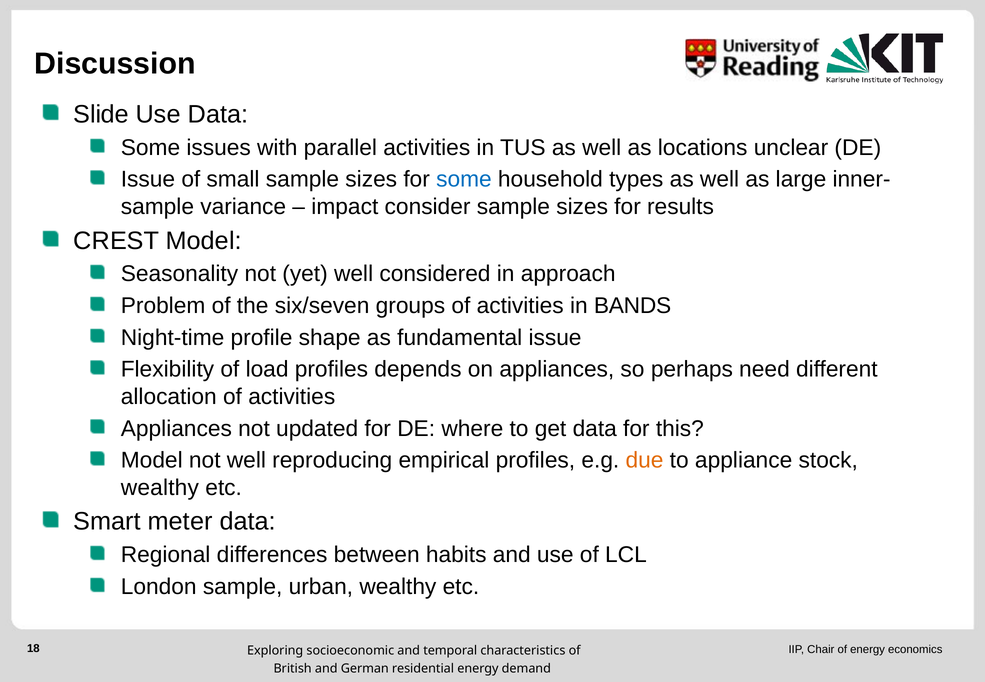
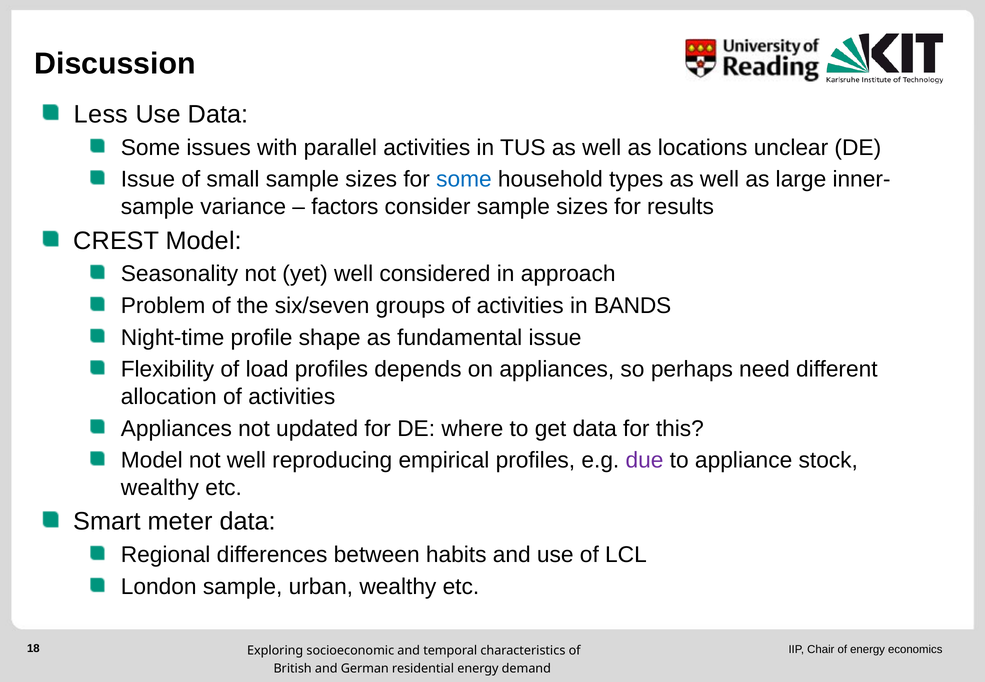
Slide: Slide -> Less (101, 114)
impact: impact -> factors (345, 207)
due colour: orange -> purple (644, 460)
